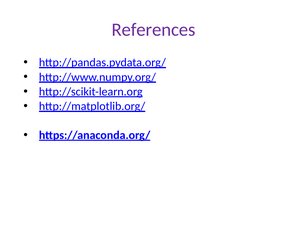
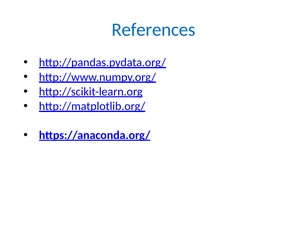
References colour: purple -> blue (154, 30)
